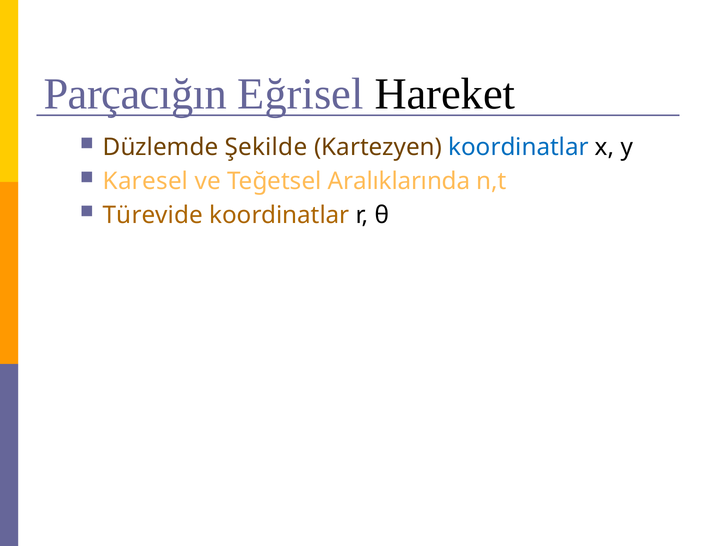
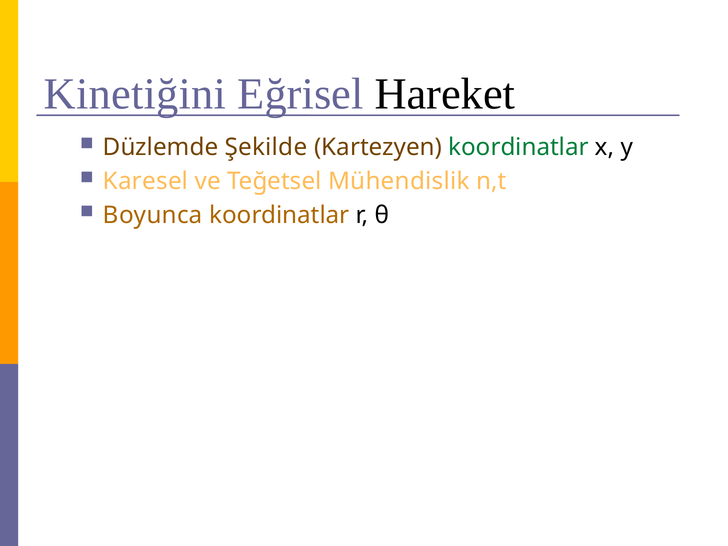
Parçacığın: Parçacığın -> Kinetiğini (135, 94)
koordinatlar colour: blue -> green (519, 147)
Aralıklarında: Aralıklarında -> Mühendislik (399, 181)
Türevide: Türevide -> Boyunca (153, 215)
